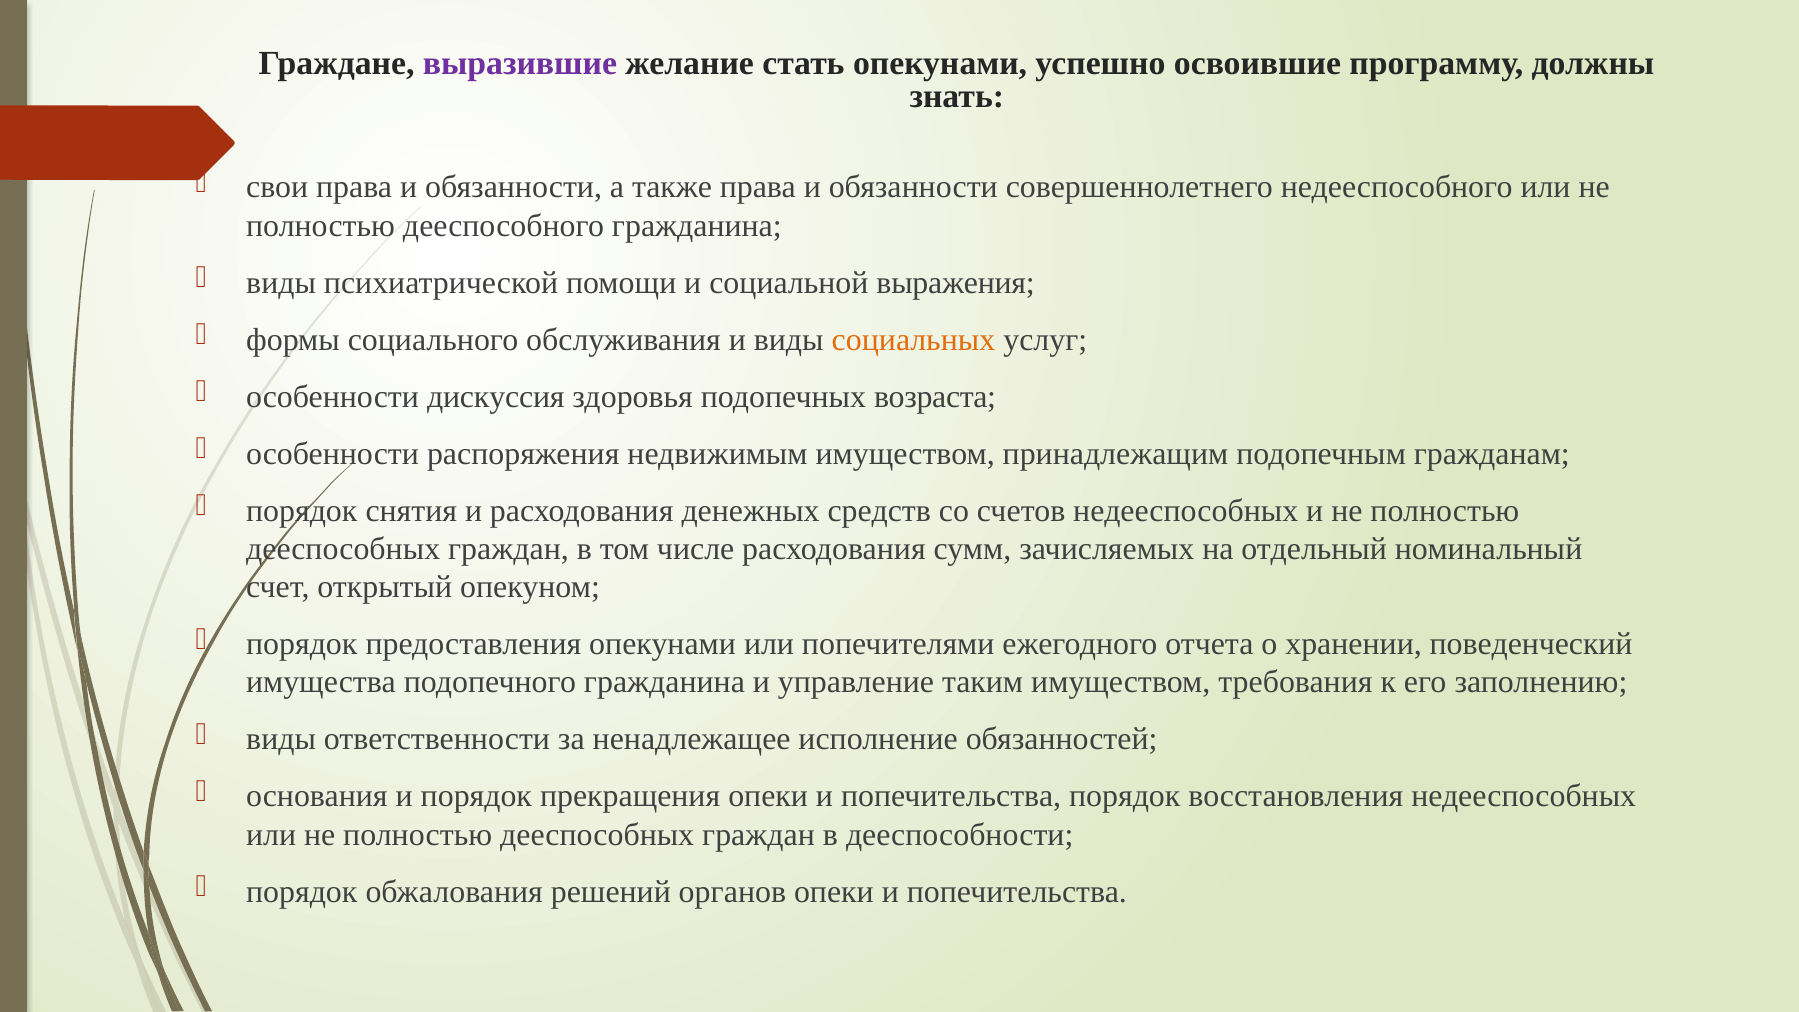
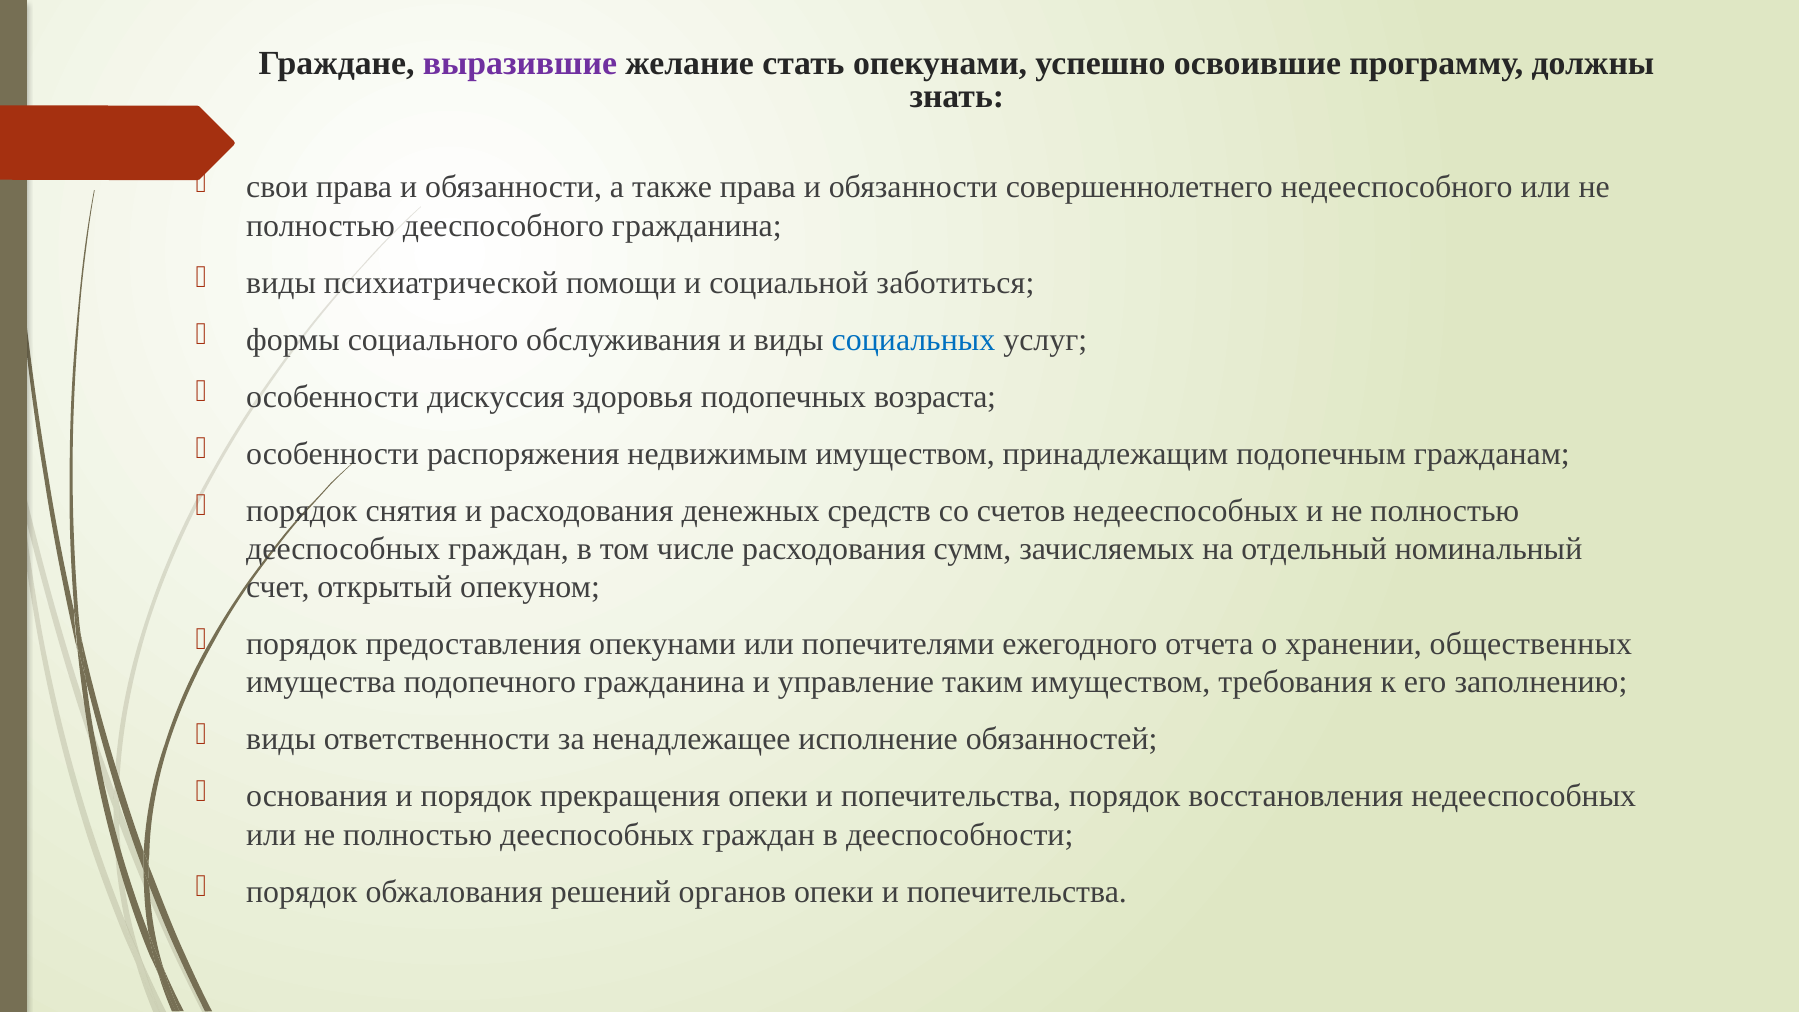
выражения: выражения -> заботиться (955, 283)
социальных colour: orange -> blue (914, 340)
поведенческий: поведенческий -> общественных (1531, 644)
